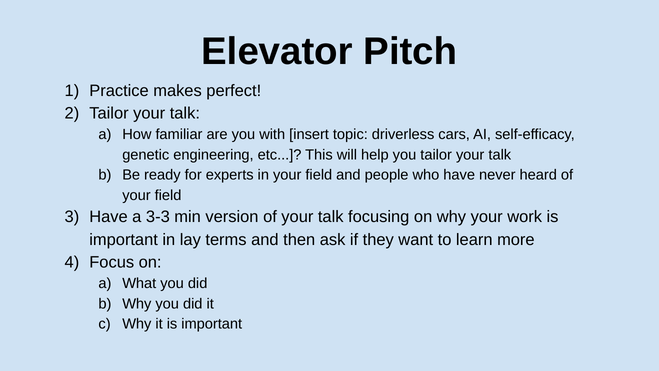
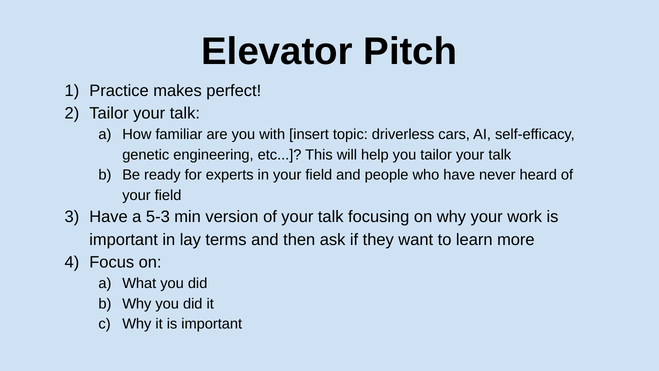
3-3: 3-3 -> 5-3 (158, 217)
